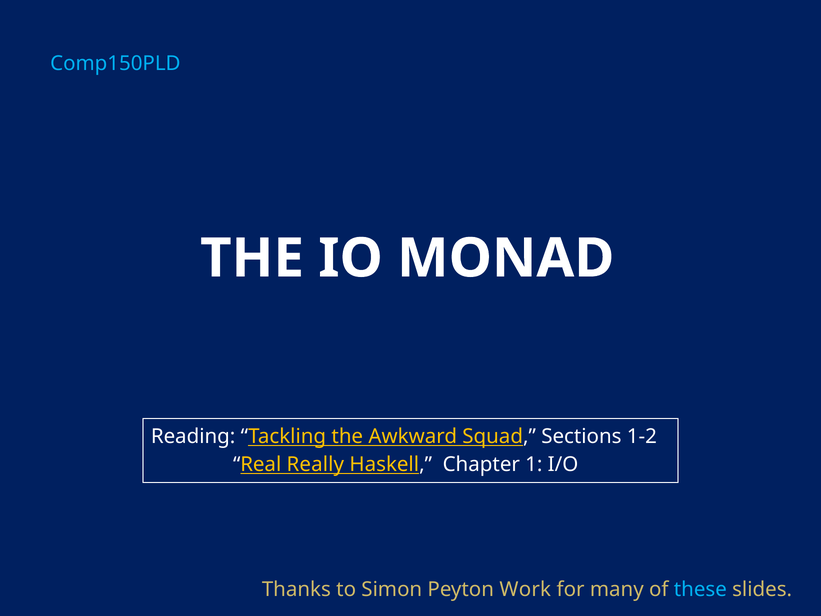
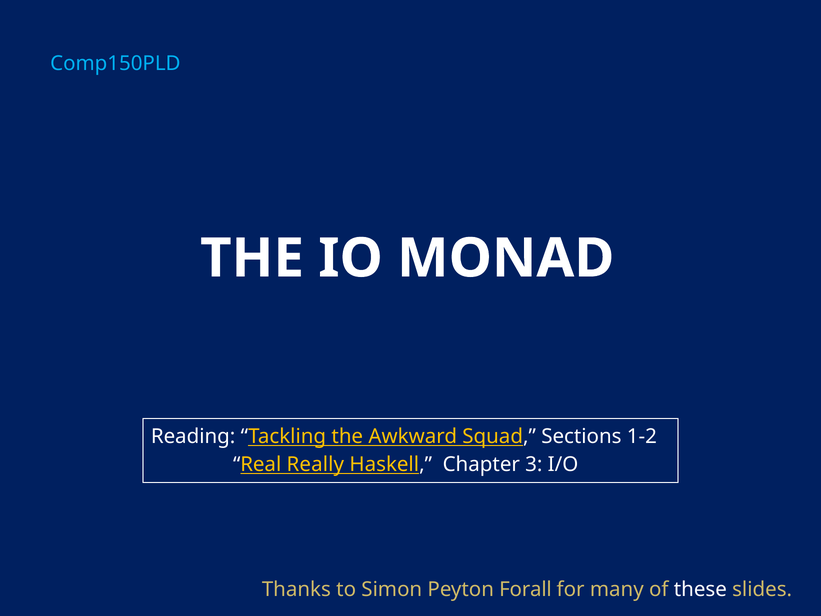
1: 1 -> 3 (534, 464)
Work: Work -> Forall (525, 589)
these colour: light blue -> white (700, 589)
